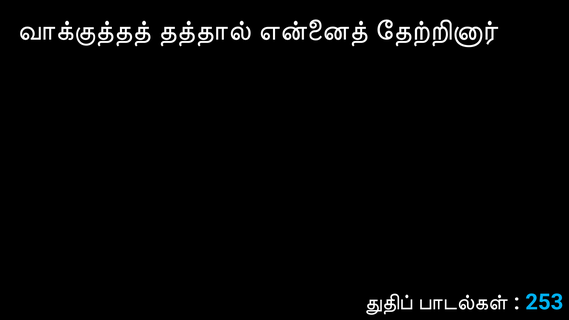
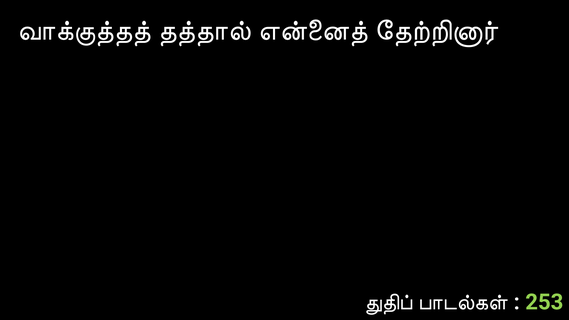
253 colour: light blue -> light green (544, 302)
